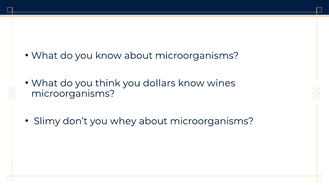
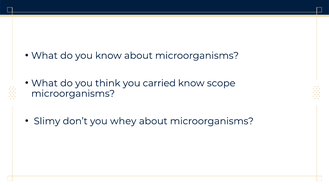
dollars: dollars -> carried (159, 83)
wines: wines -> scope (221, 83)
